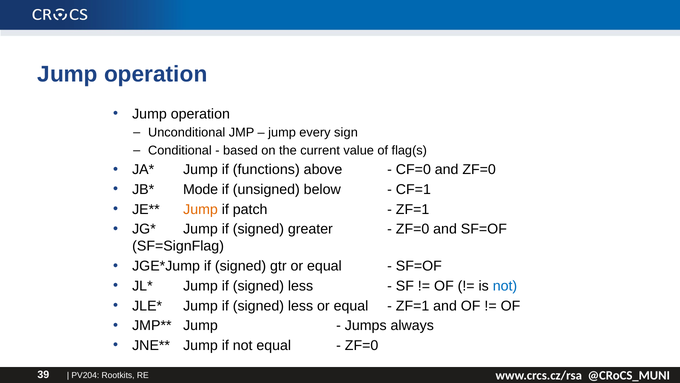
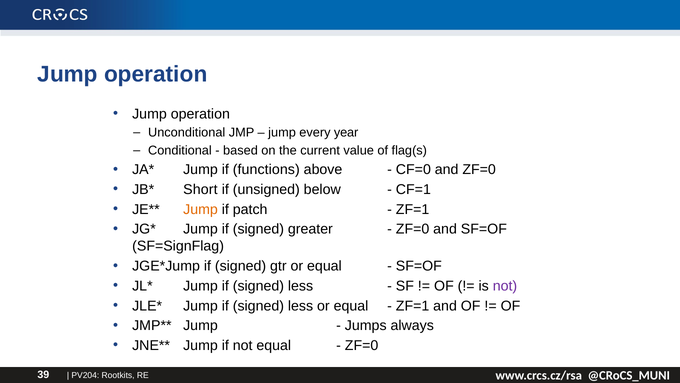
sign: sign -> year (346, 132)
Mode: Mode -> Short (200, 189)
not colour: blue -> purple (505, 286)
